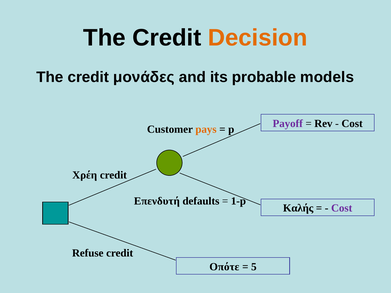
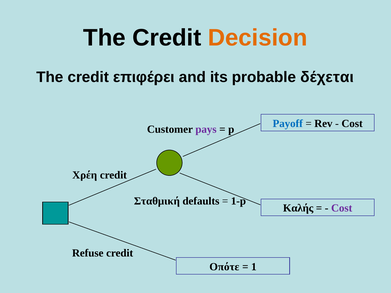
μονάδες: μονάδες -> επιφέρει (144, 77)
models: models -> δέχεται (327, 77)
Payoff colour: purple -> blue (288, 124)
pays colour: orange -> purple (206, 130)
Επενδυτή: Επενδυτή -> Σταθμική (157, 201)
5: 5 -> 1 (254, 267)
